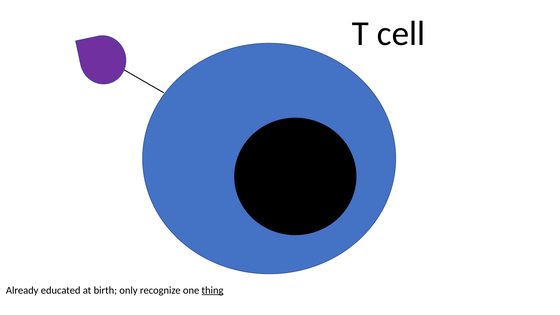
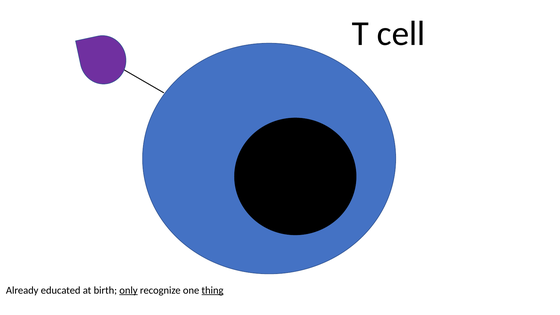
only underline: none -> present (129, 290)
